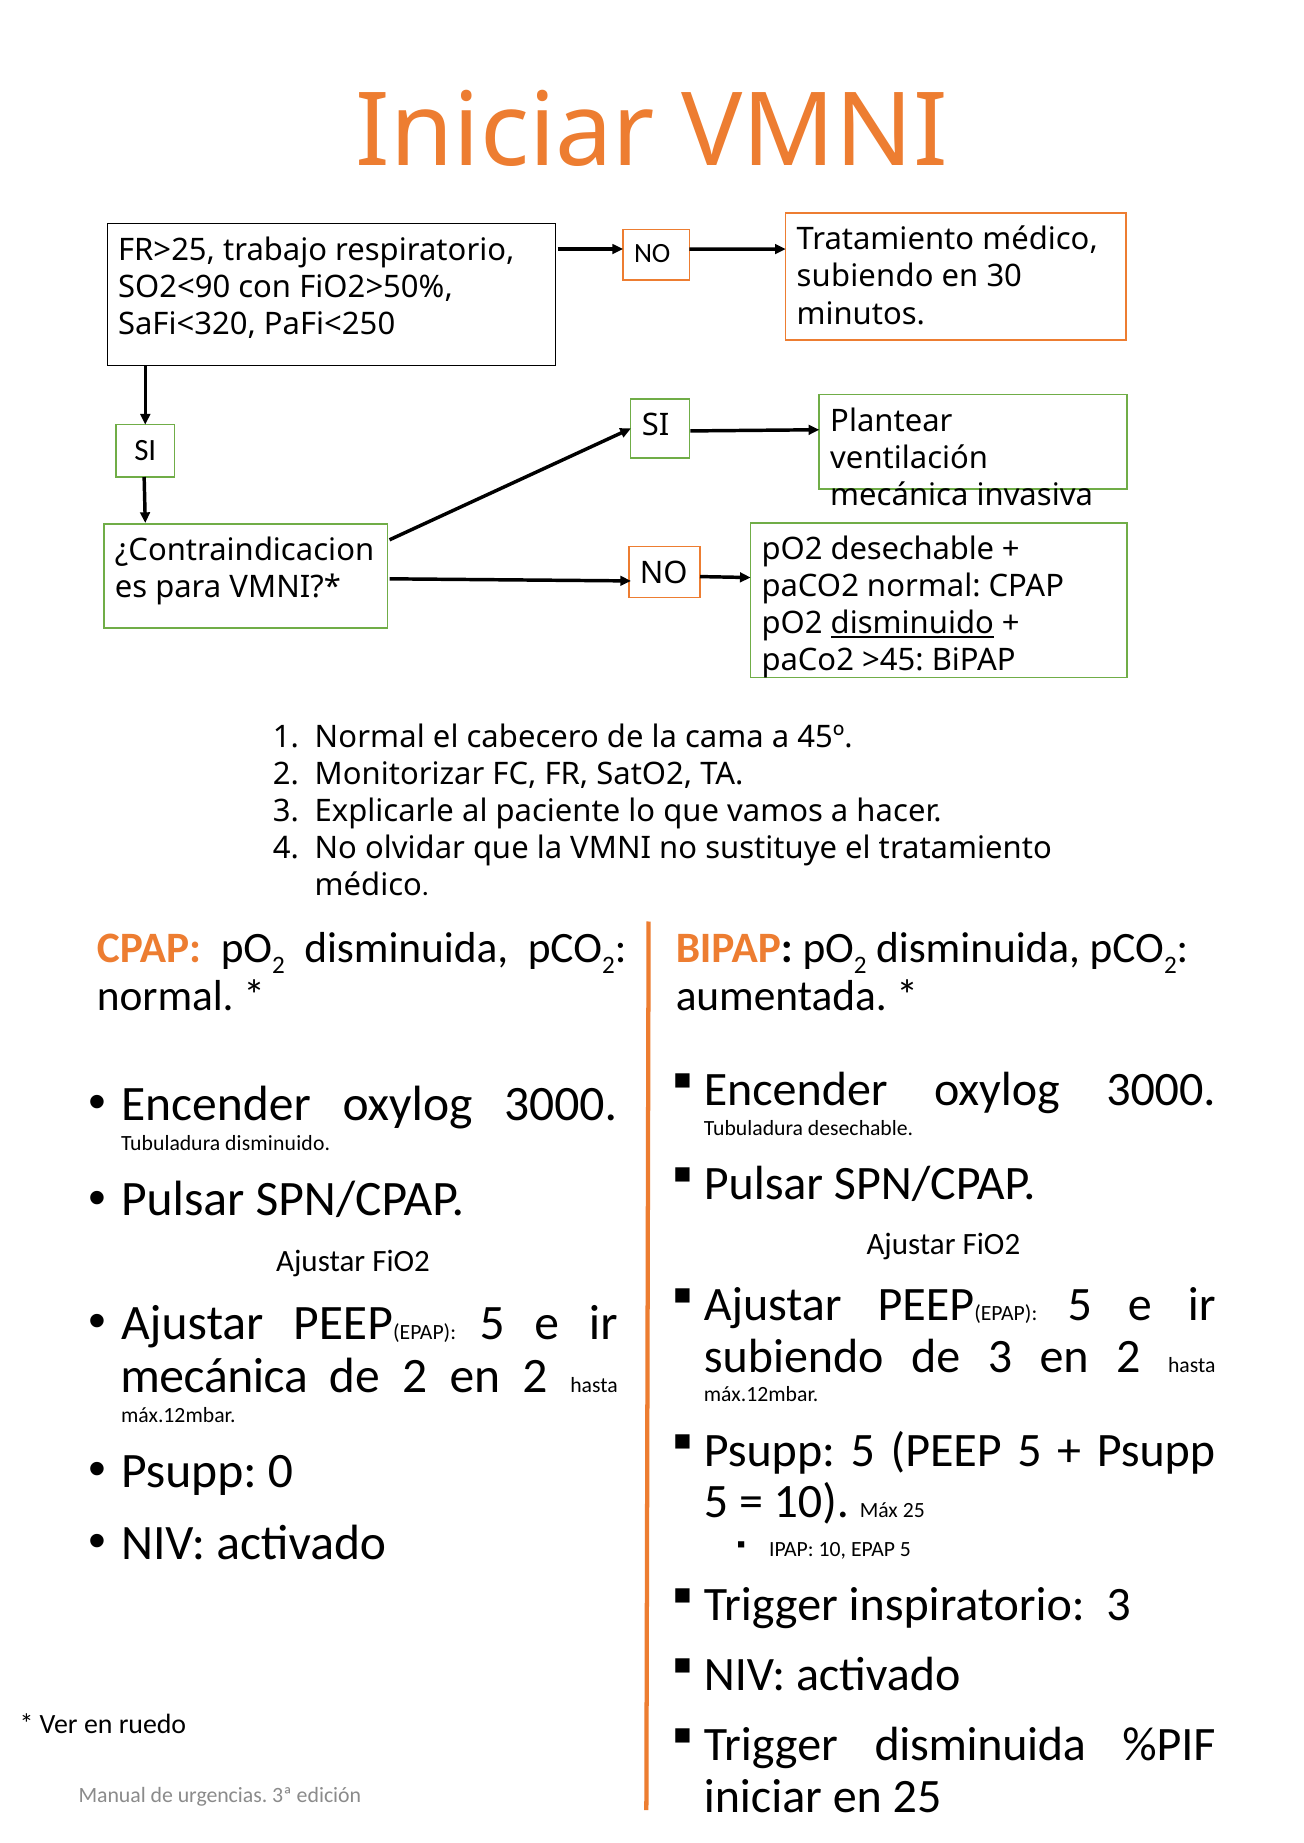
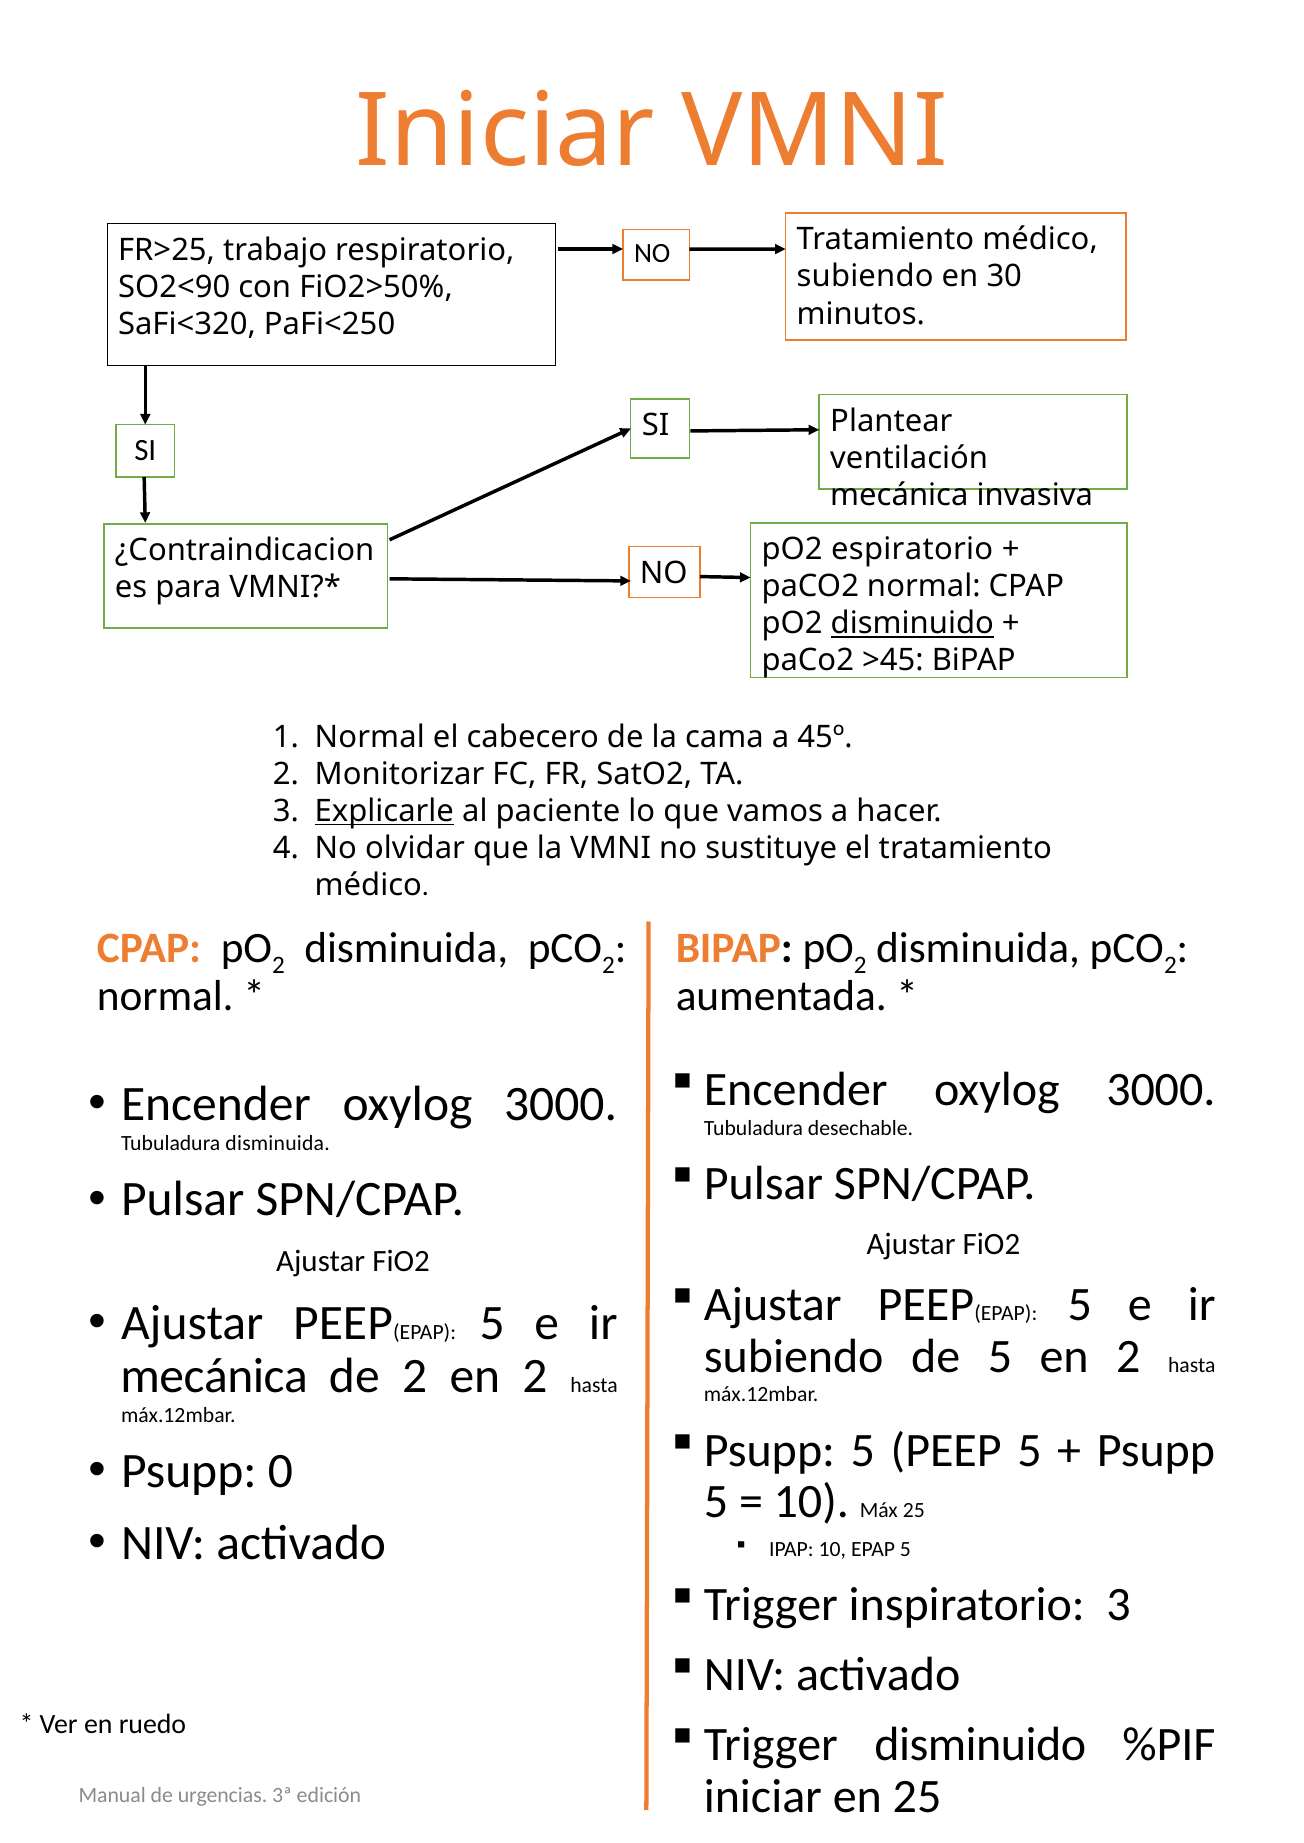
pO2 desechable: desechable -> espiratorio (912, 549)
Explicarle underline: none -> present (384, 812)
Tubuladura disminuido: disminuido -> disminuida (278, 1144)
de 3: 3 -> 5 (1000, 1358)
Trigger disminuida: disminuida -> disminuido (980, 1745)
